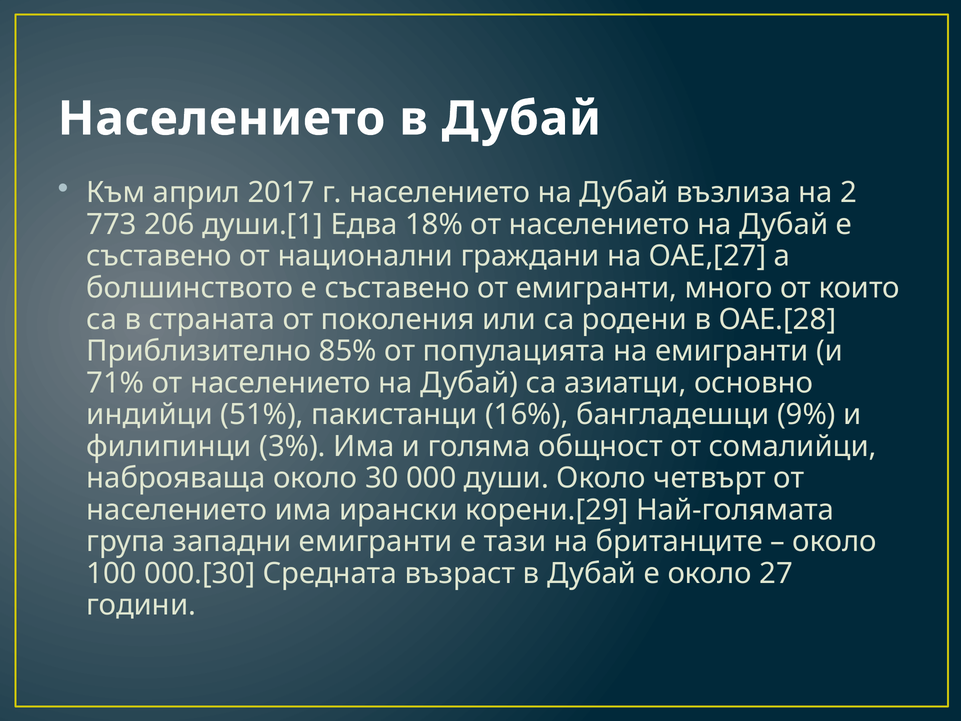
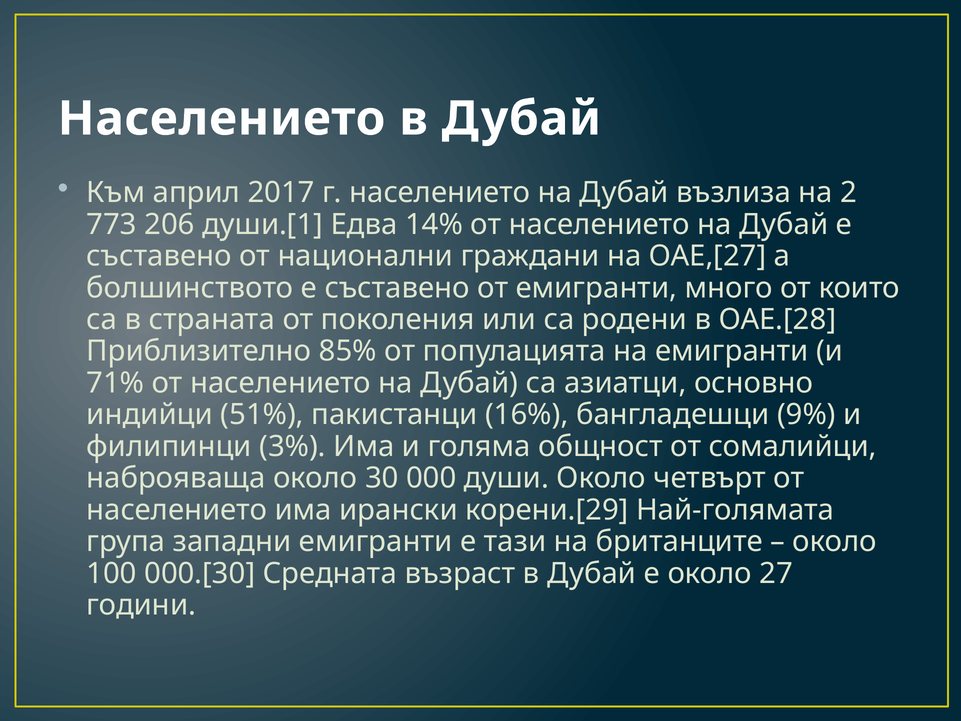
18%: 18% -> 14% (434, 224)
